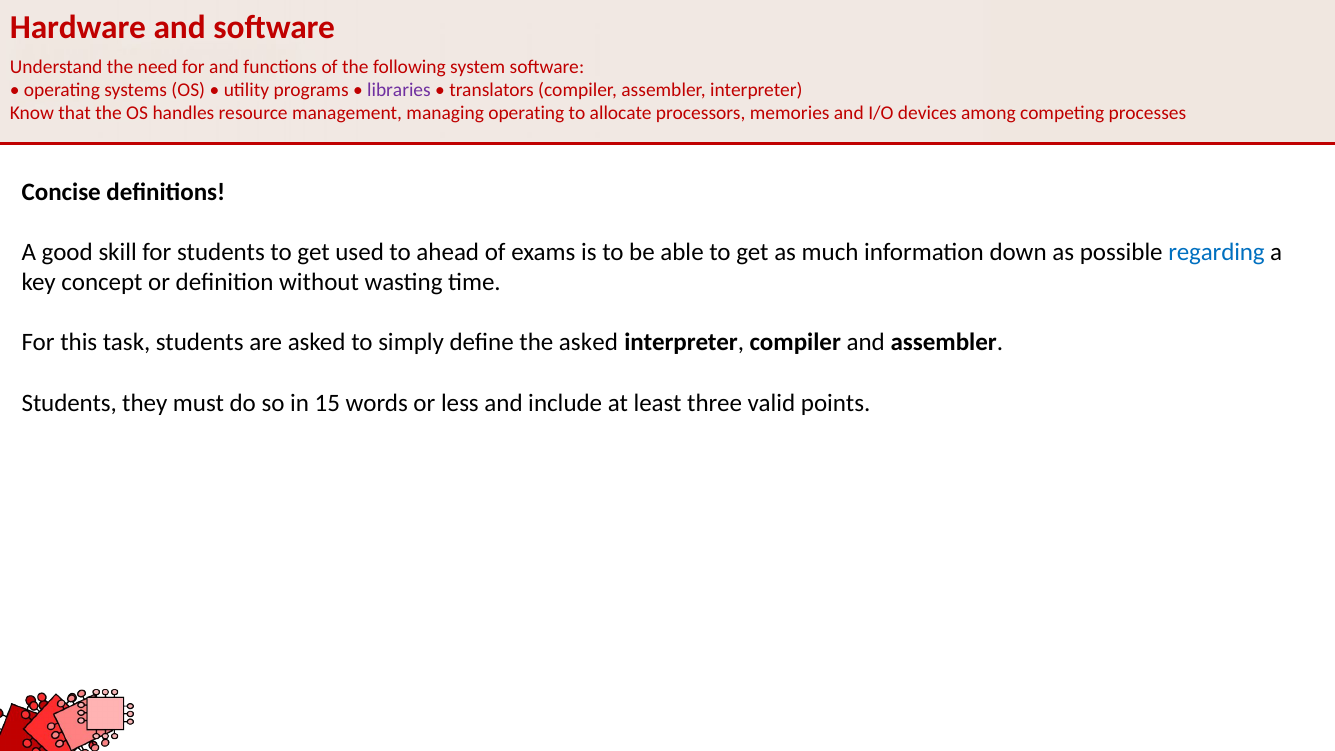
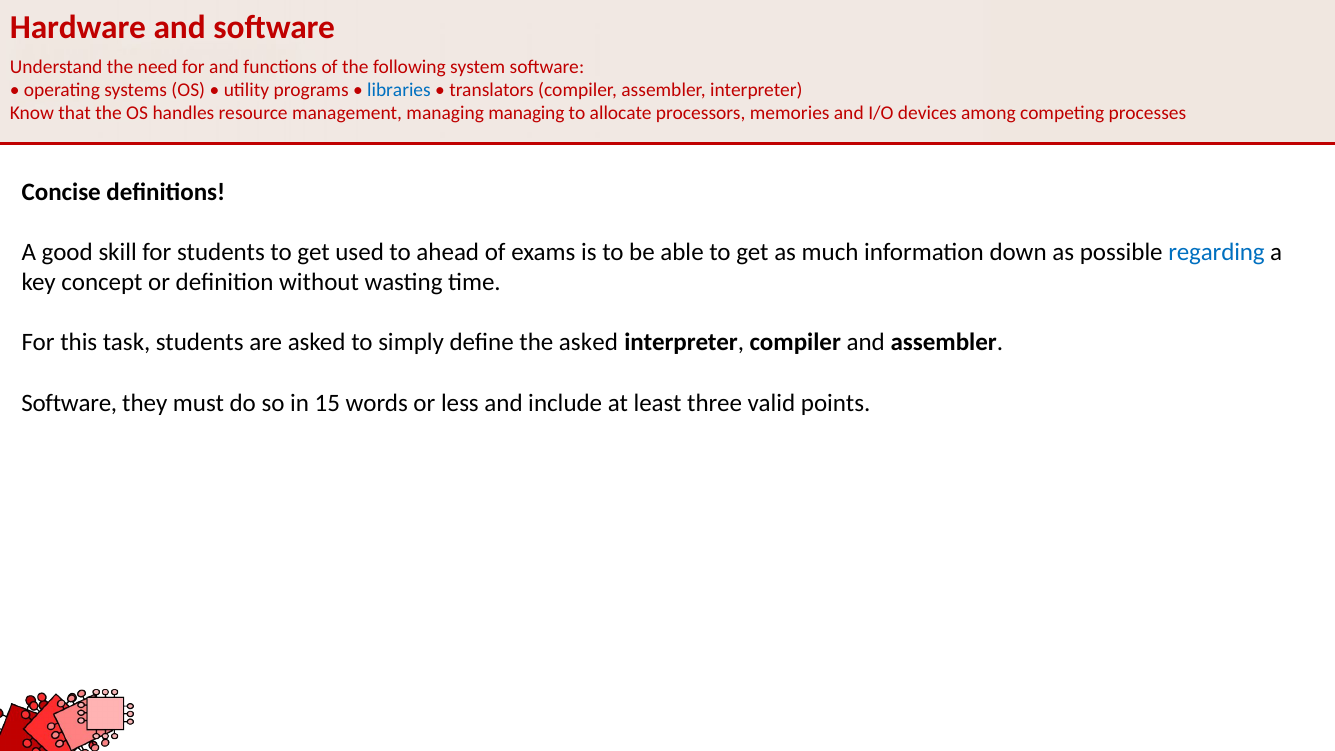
libraries colour: purple -> blue (399, 90)
managing operating: operating -> managing (526, 113)
Students: Students -> Software (69, 403)
